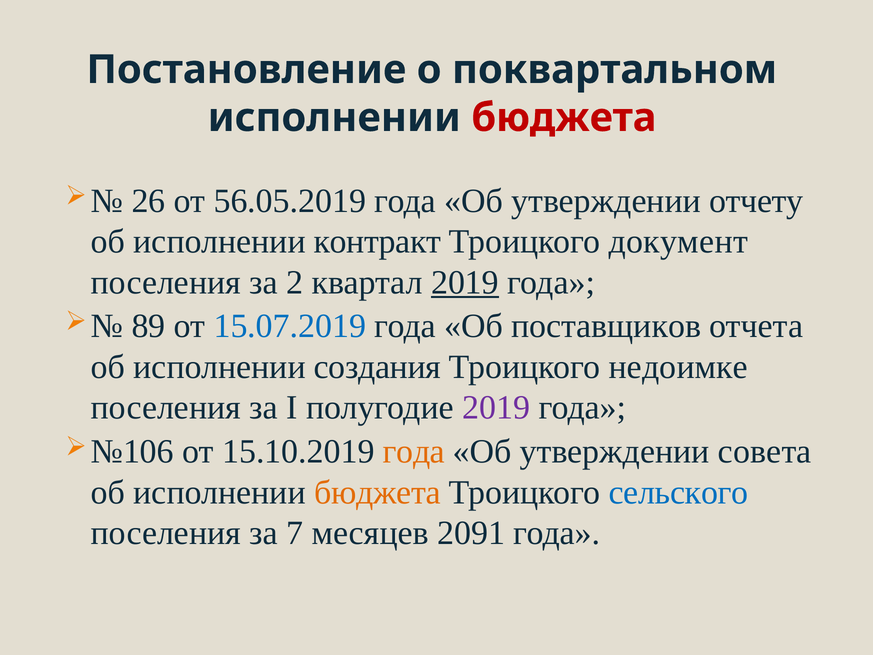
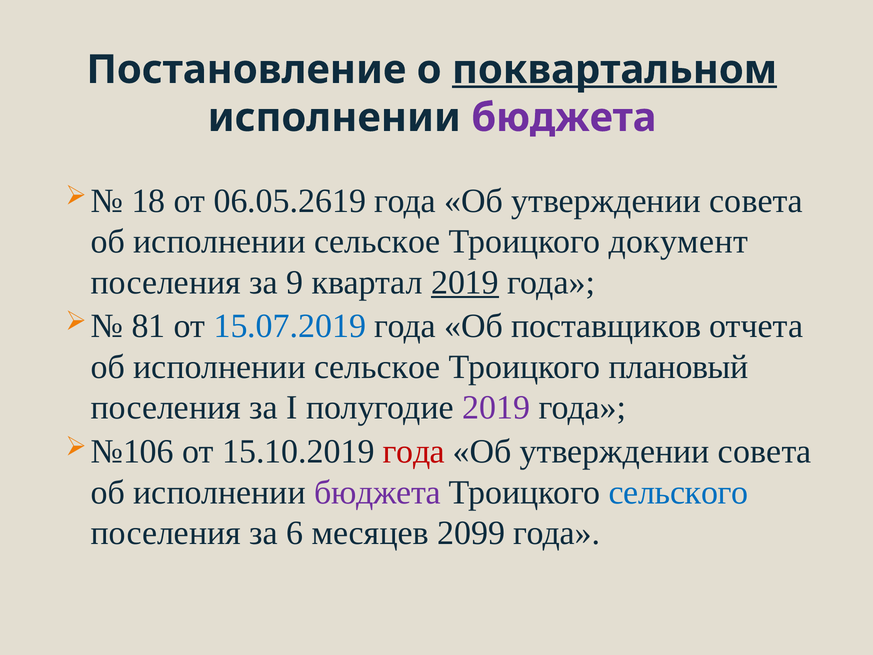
поквартальном underline: none -> present (615, 70)
бюджета colour: red -> purple (564, 118)
26: 26 -> 18 (148, 201)
56.05.2019: 56.05.2019 -> 06.05.2619 (290, 201)
отчету: отчету -> совета (756, 201)
контракт: контракт -> сельское (377, 241)
2: 2 -> 9 (295, 282)
89: 89 -> 81 (148, 326)
создания: создания -> сельское (377, 367)
недоимке: недоимке -> плановый (679, 367)
года colour: orange -> red (414, 451)
бюджета colour: orange -> purple (377, 492)
7: 7 -> 6 (295, 533)
2091: 2091 -> 2099 (471, 533)
